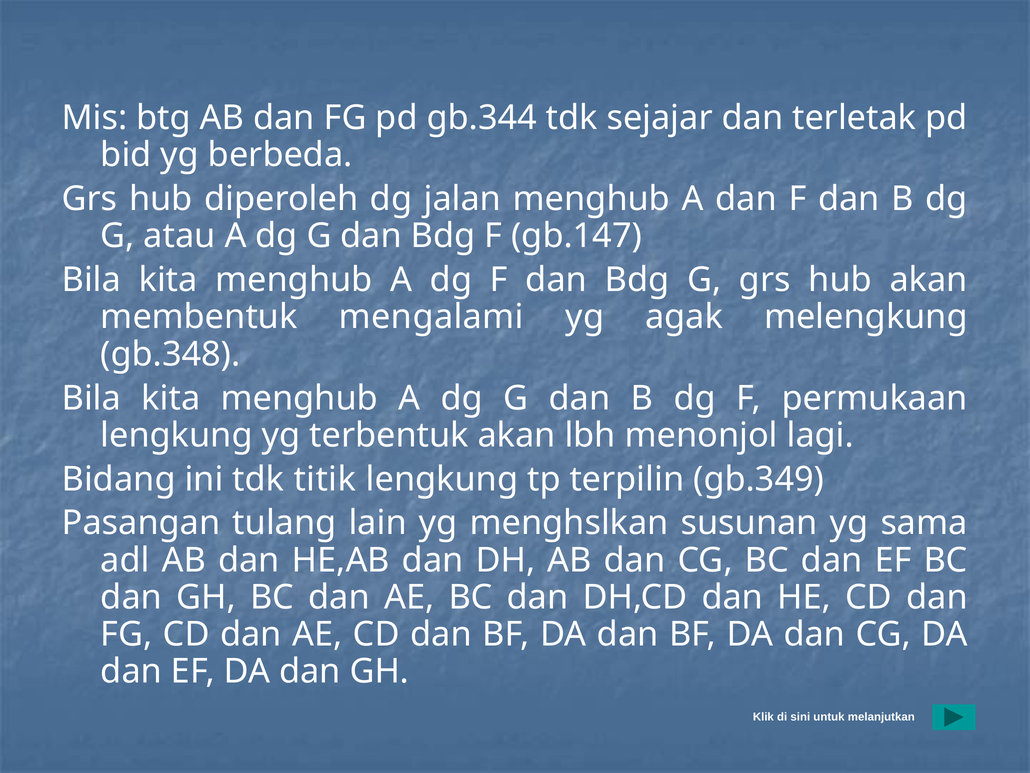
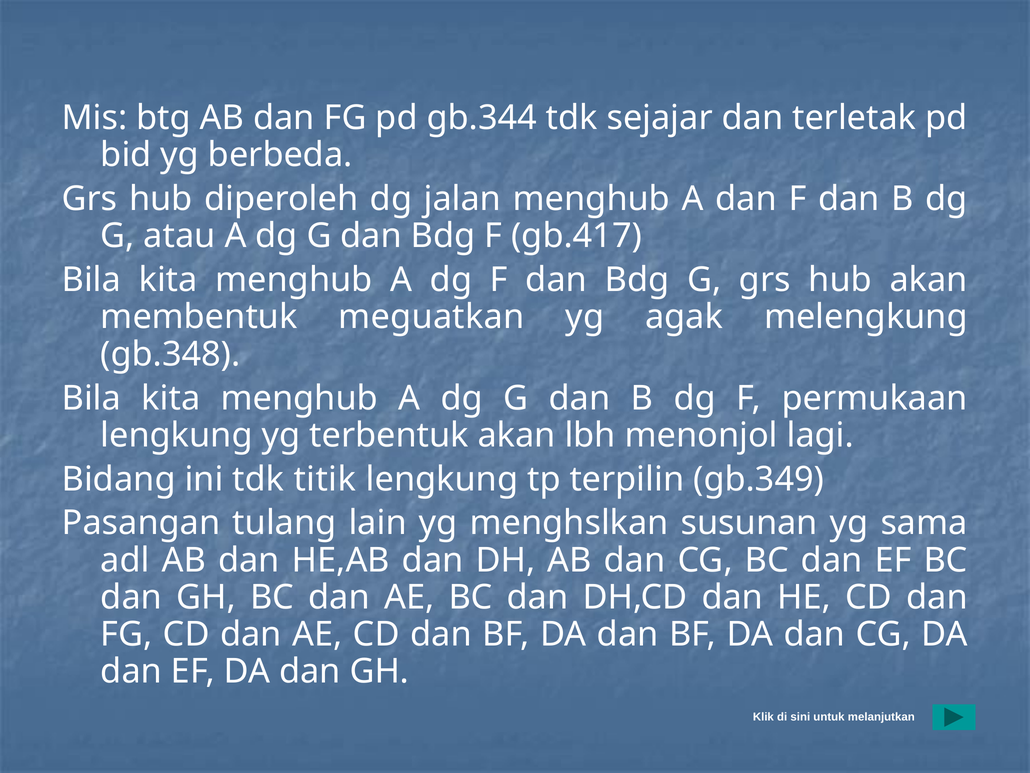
gb.147: gb.147 -> gb.417 (577, 236)
mengalami: mengalami -> meguatkan (431, 317)
